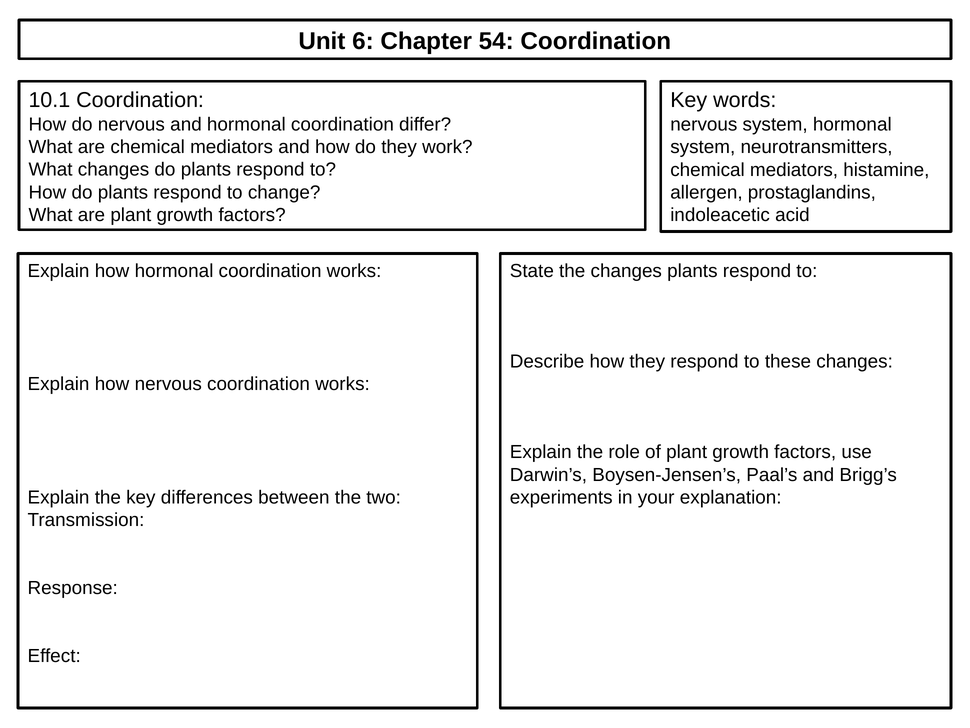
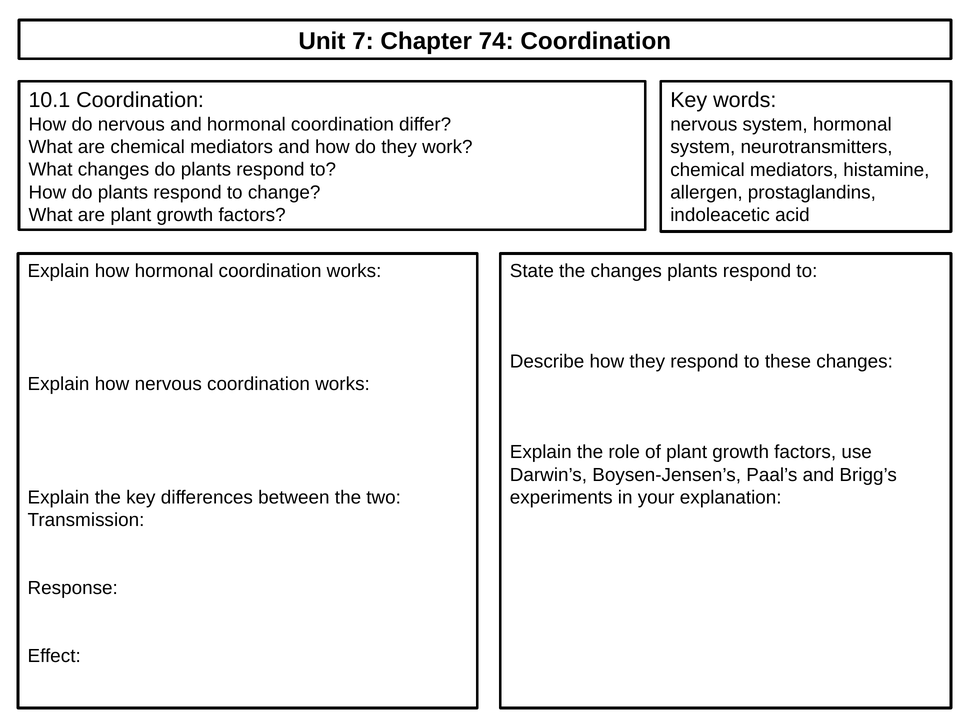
6: 6 -> 7 (363, 41)
54: 54 -> 74 (496, 41)
